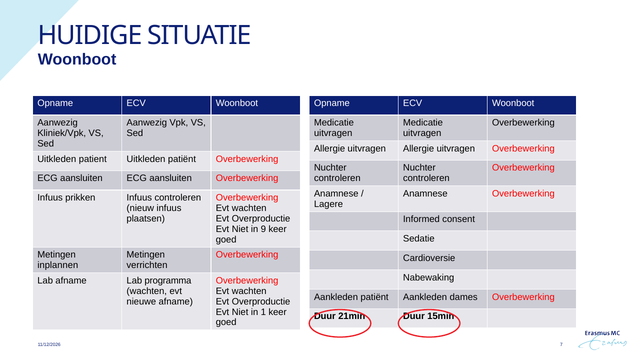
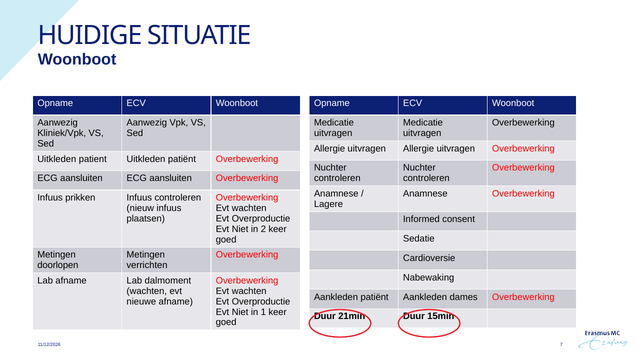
9: 9 -> 2 (263, 229)
inplannen: inplannen -> doorlopen (58, 265)
programma: programma -> dalmoment (168, 280)
